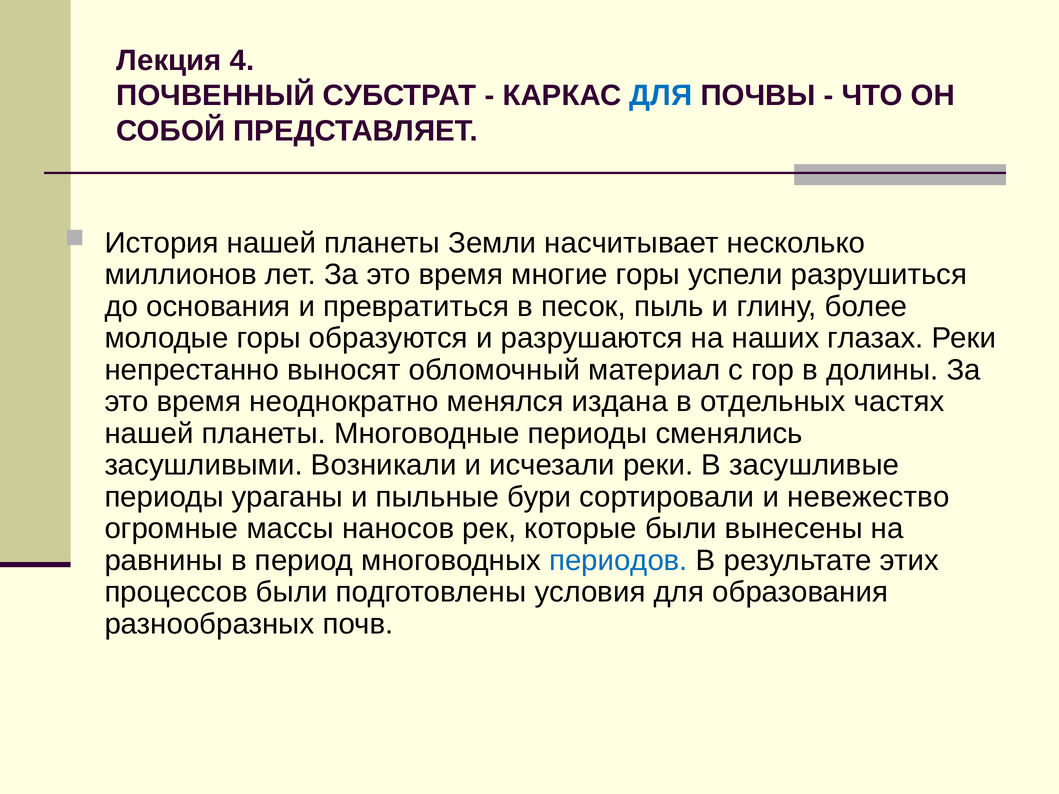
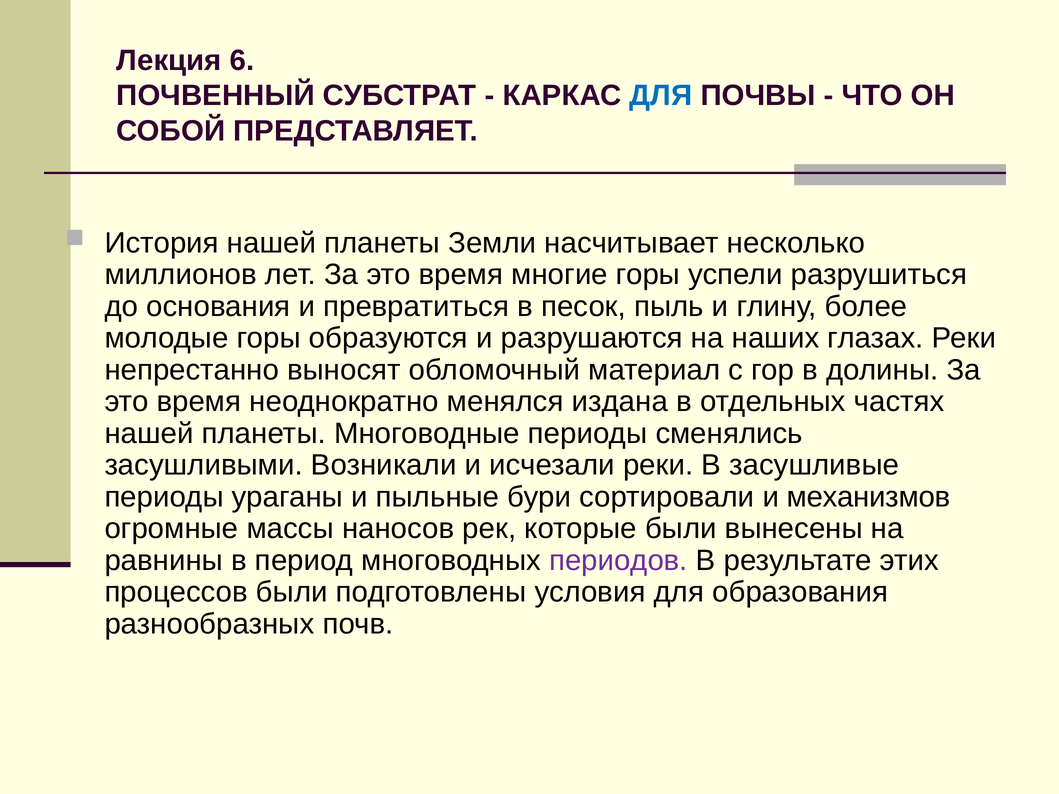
4: 4 -> 6 (242, 60)
невежество: невежество -> механизмов (869, 497)
периодов colour: blue -> purple (618, 561)
